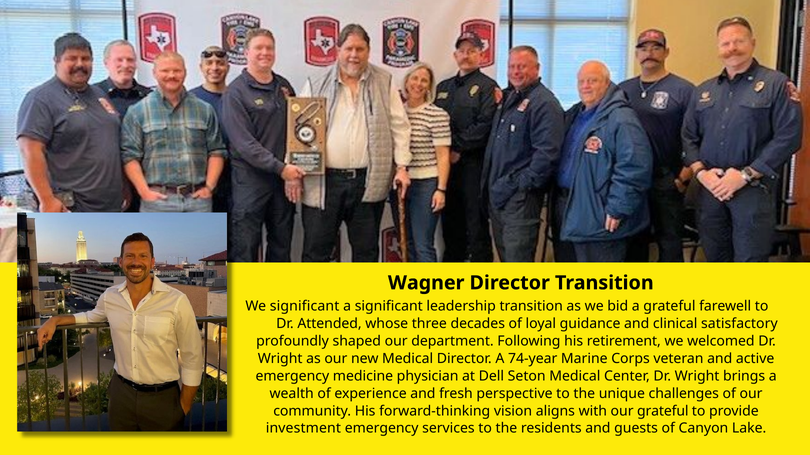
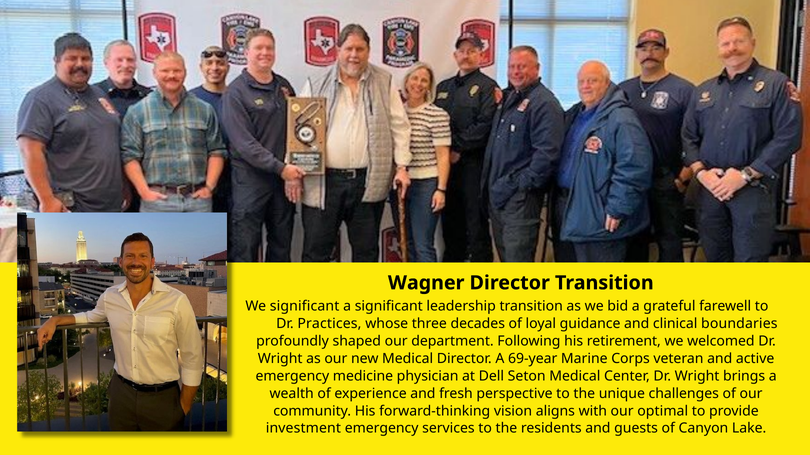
Attended: Attended -> Practices (329, 324)
satisfactory: satisfactory -> boundaries (739, 324)
74-year: 74-year -> 69-year (533, 359)
our grateful: grateful -> optimal (663, 411)
